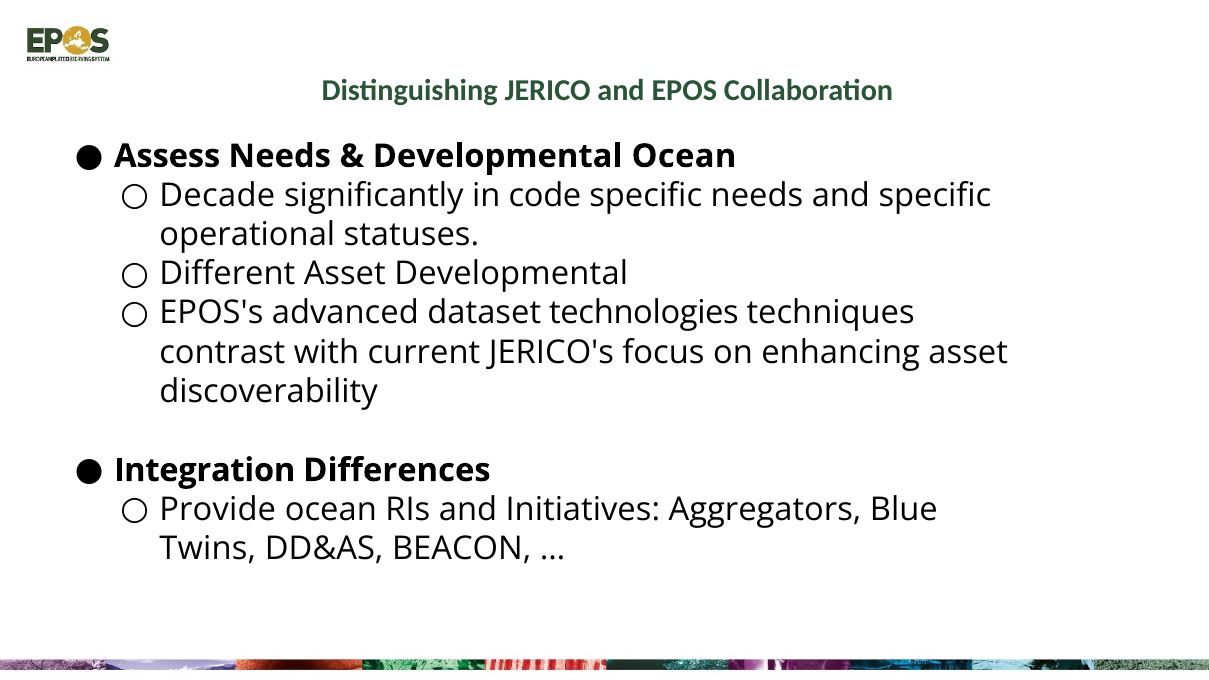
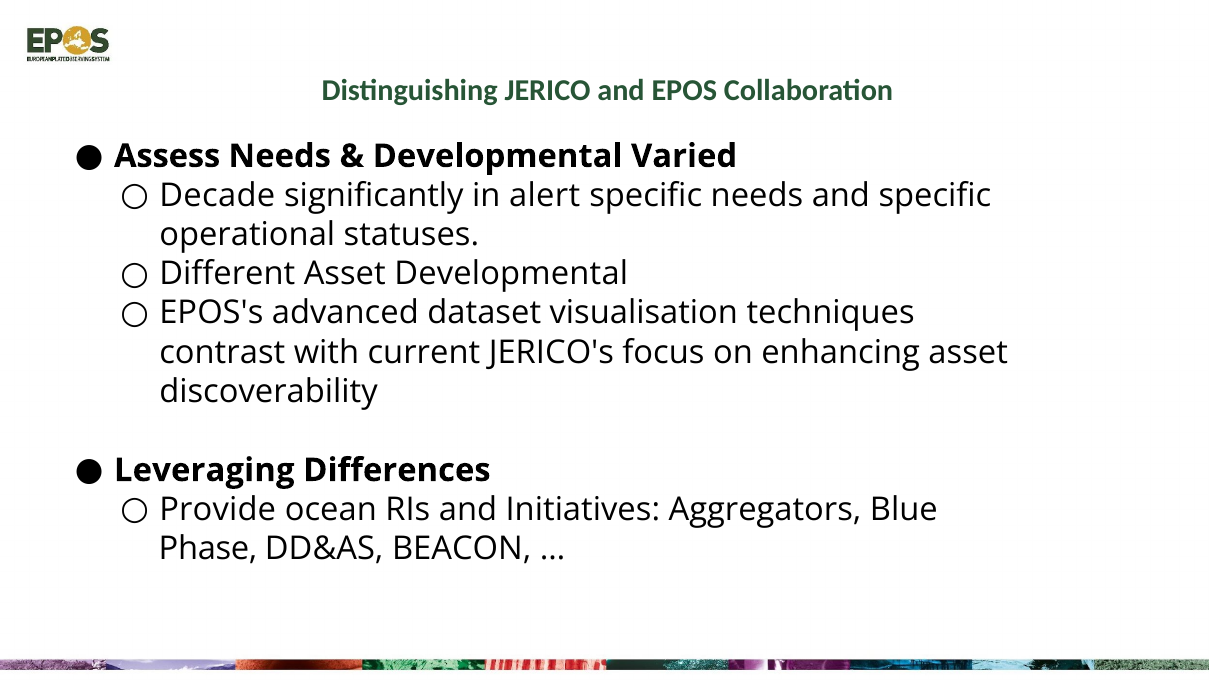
Developmental Ocean: Ocean -> Varied (684, 156)
code: code -> alert (545, 195)
technologies: technologies -> visualisation (644, 313)
Integration: Integration -> Leveraging (204, 470)
Twins: Twins -> Phase (208, 549)
